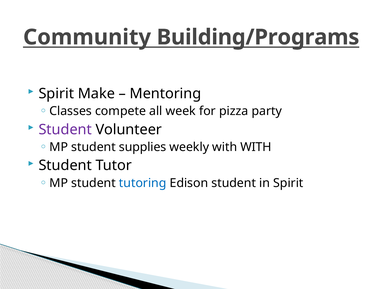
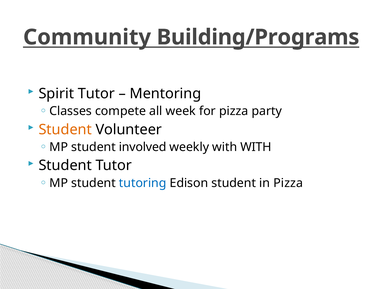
Spirit Make: Make -> Tutor (96, 94)
Student colour: purple -> orange (65, 130)
supplies: supplies -> involved (143, 147)
in Spirit: Spirit -> Pizza (288, 183)
